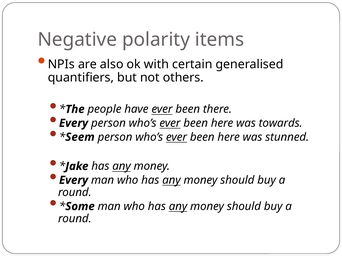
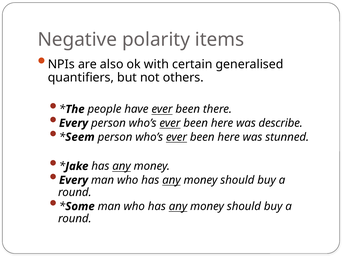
towards: towards -> describe (281, 123)
